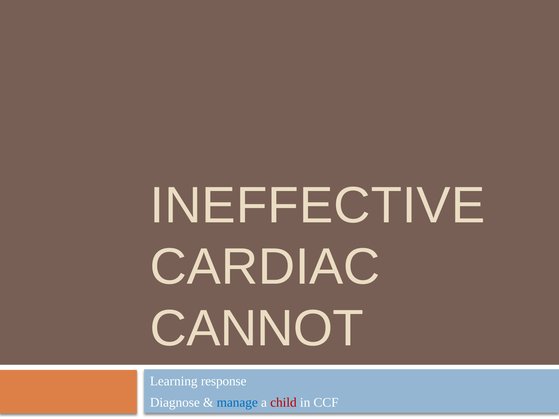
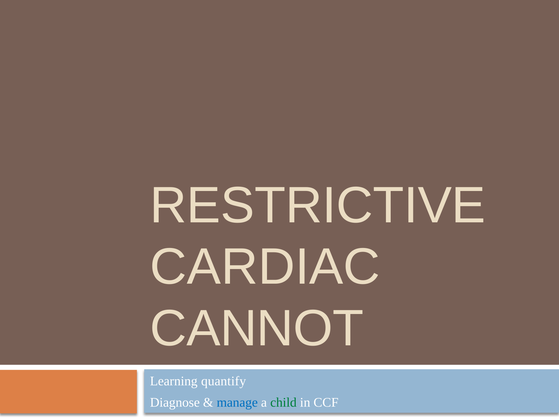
INEFFECTIVE: INEFFECTIVE -> RESTRICTIVE (318, 206)
response: response -> quantify (224, 381)
child colour: red -> green (283, 403)
